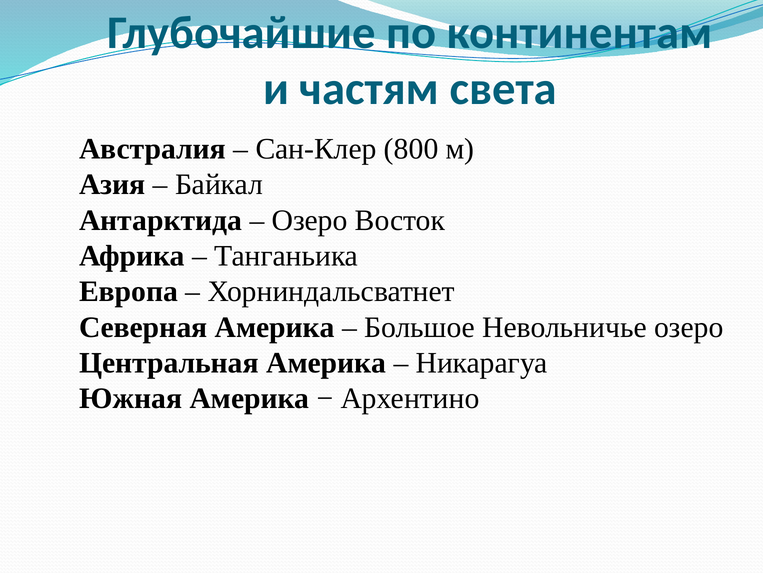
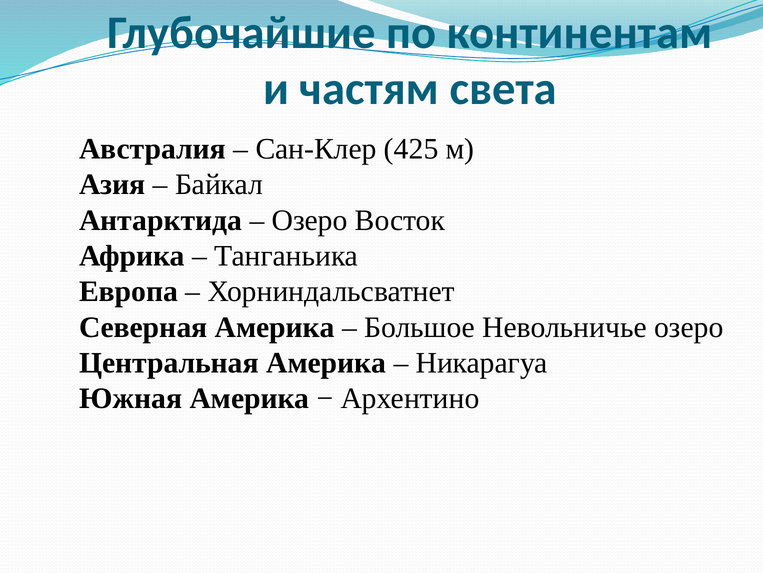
800: 800 -> 425 (411, 149)
